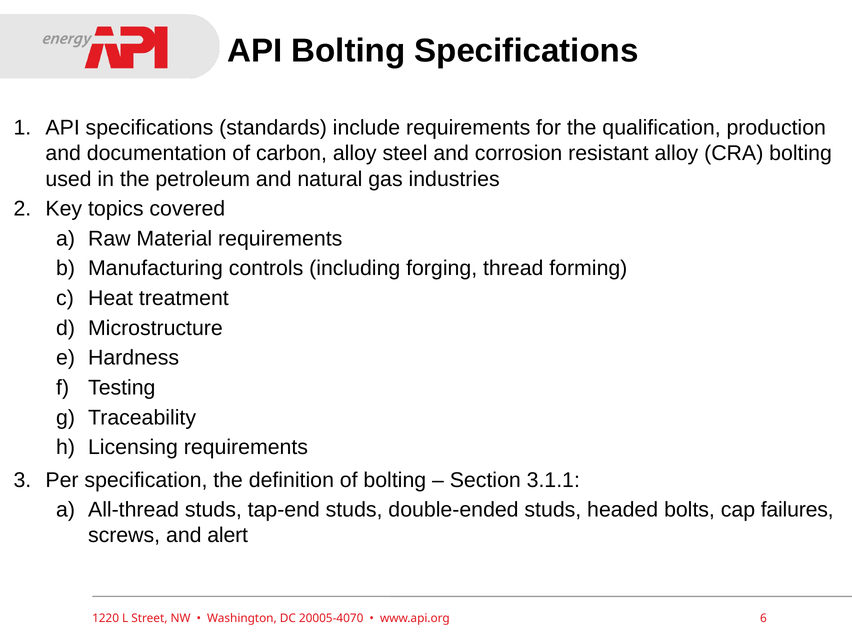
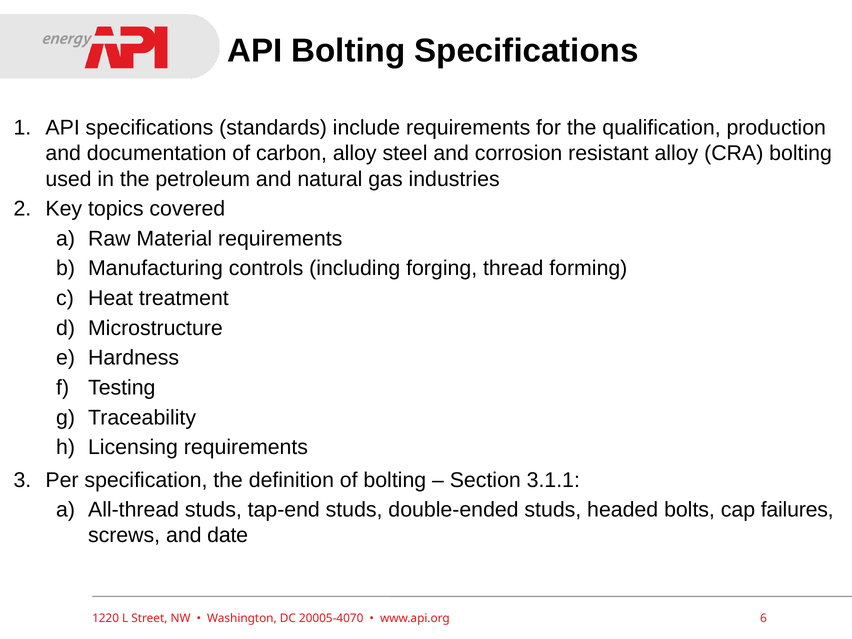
alert: alert -> date (228, 535)
